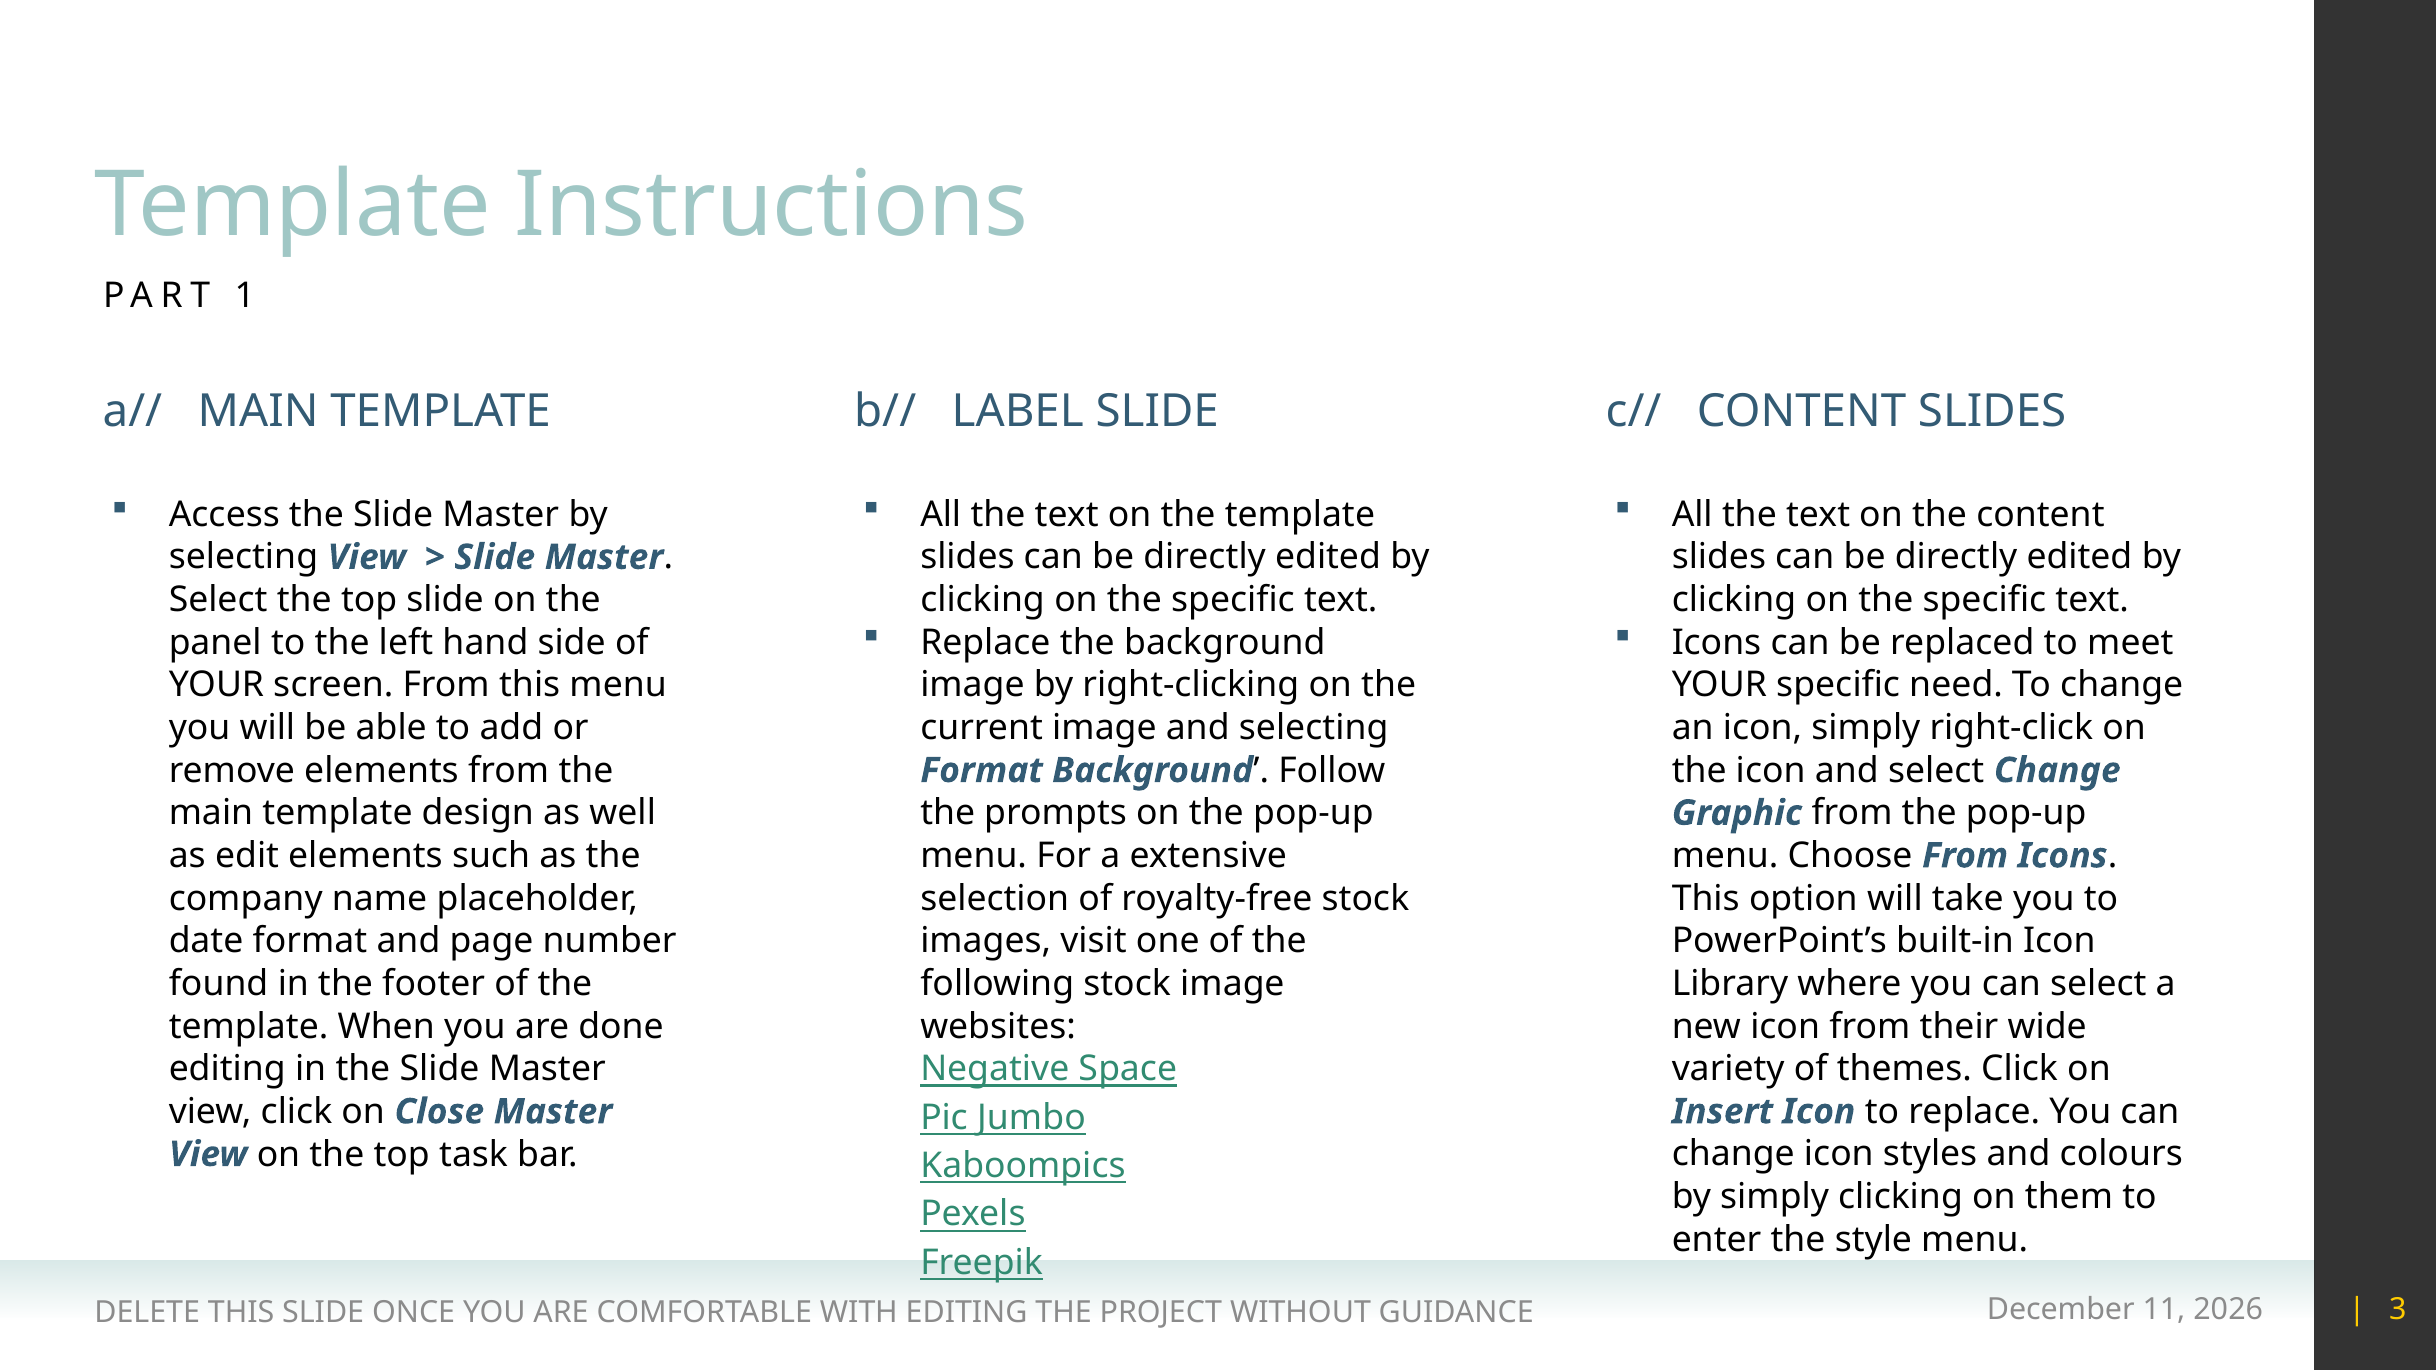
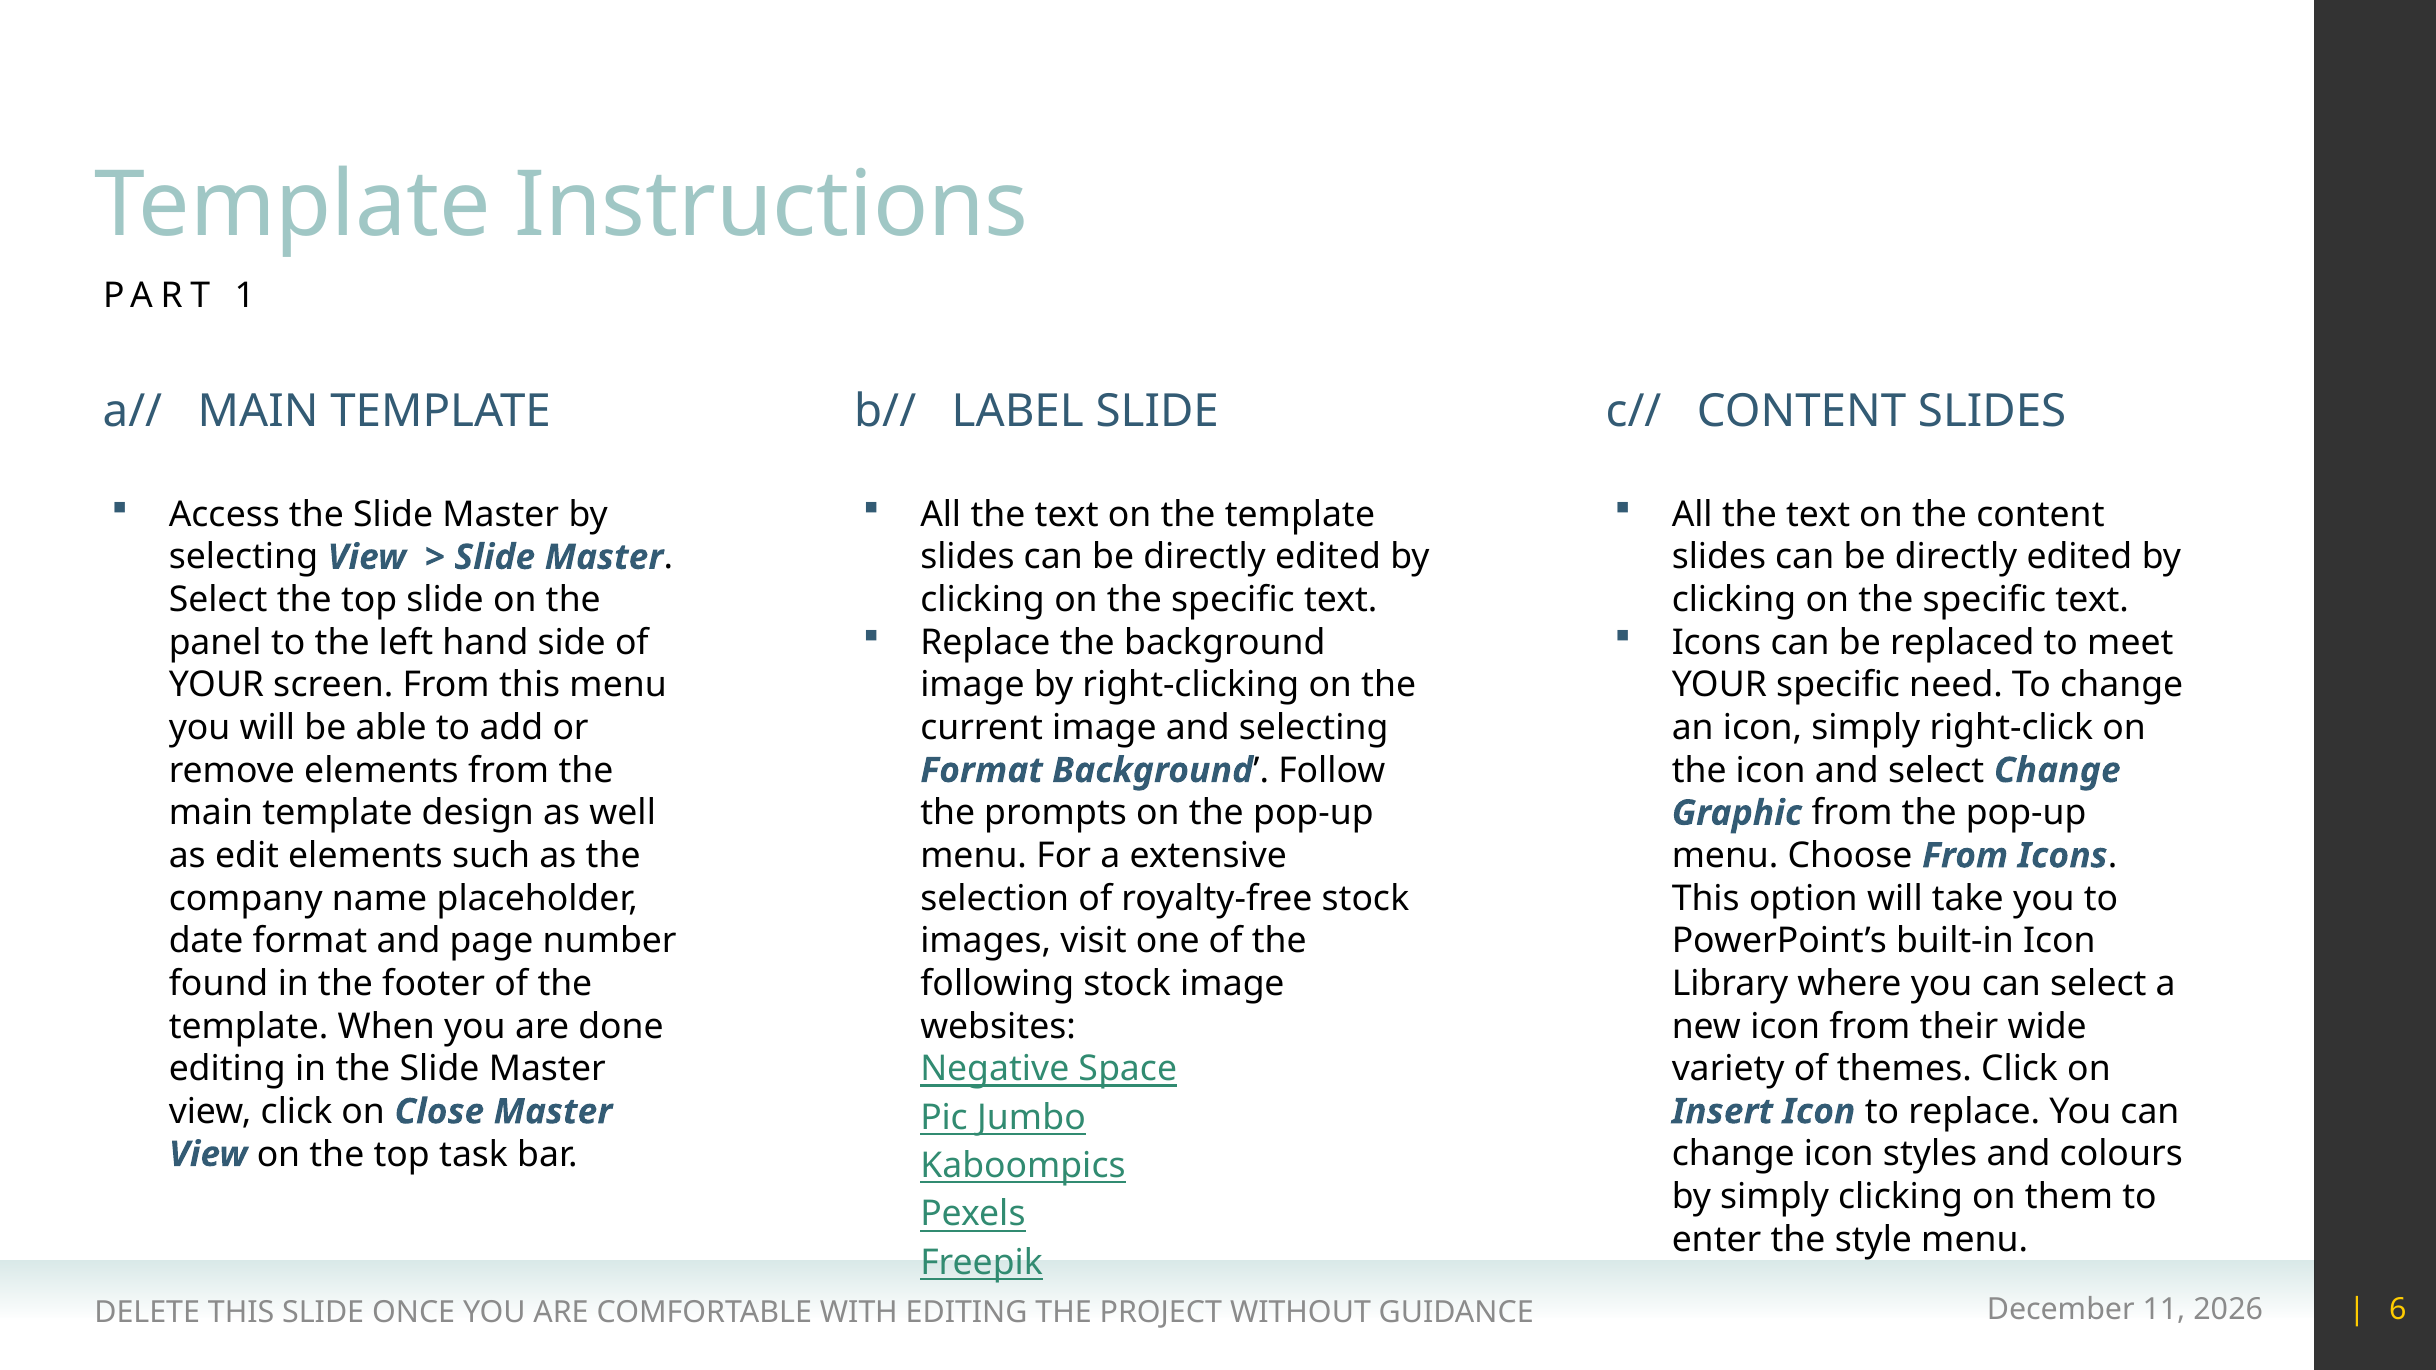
3: 3 -> 6 (2398, 1310)
